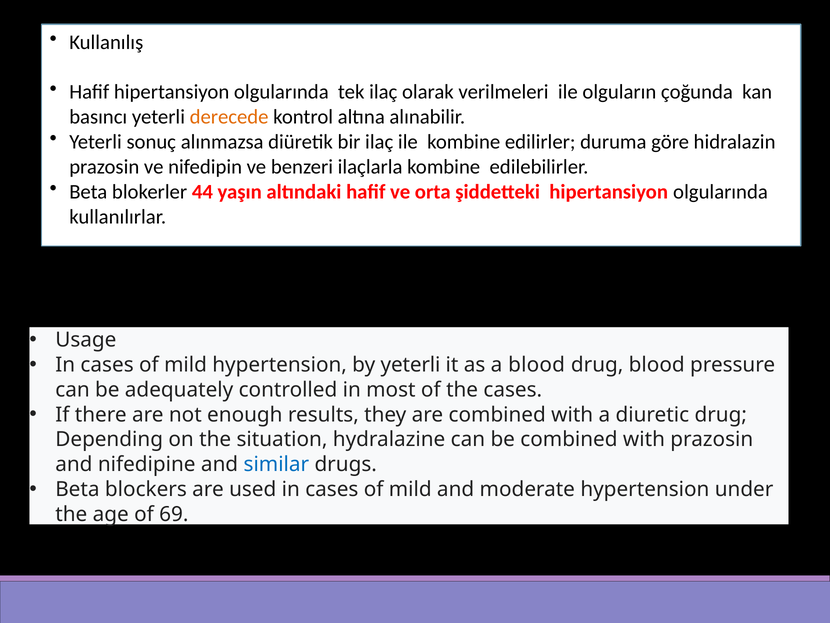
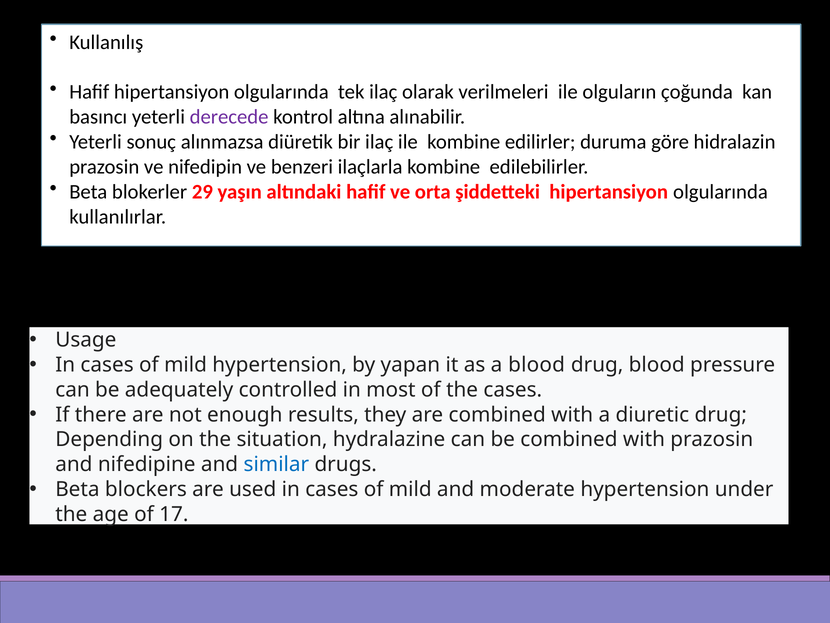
derecede colour: orange -> purple (229, 117)
44: 44 -> 29 (202, 192)
by yeterli: yeterli -> yapan (410, 365)
69: 69 -> 17 (174, 514)
